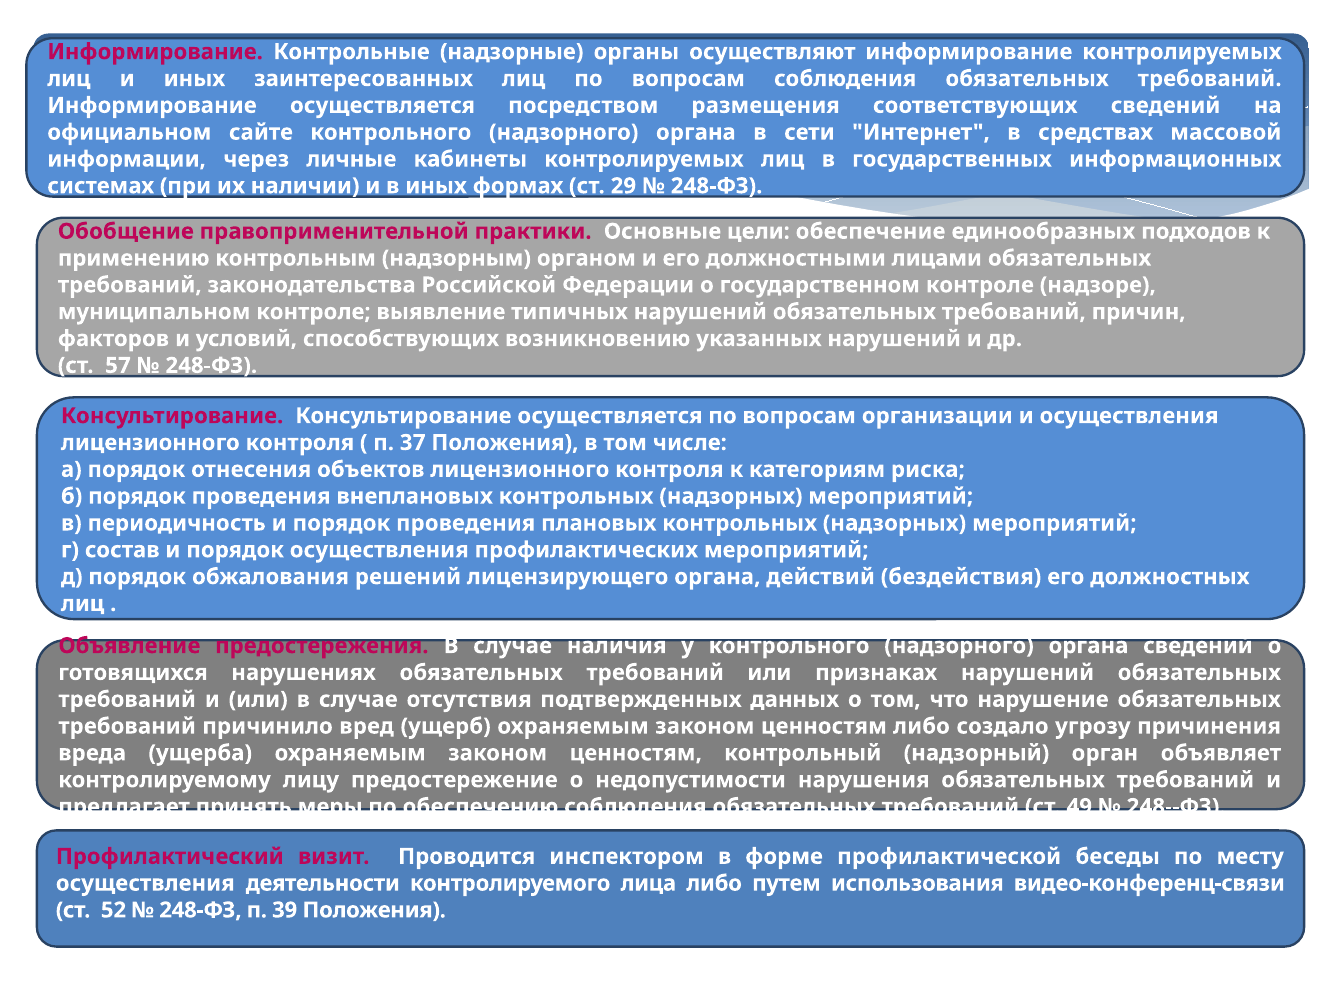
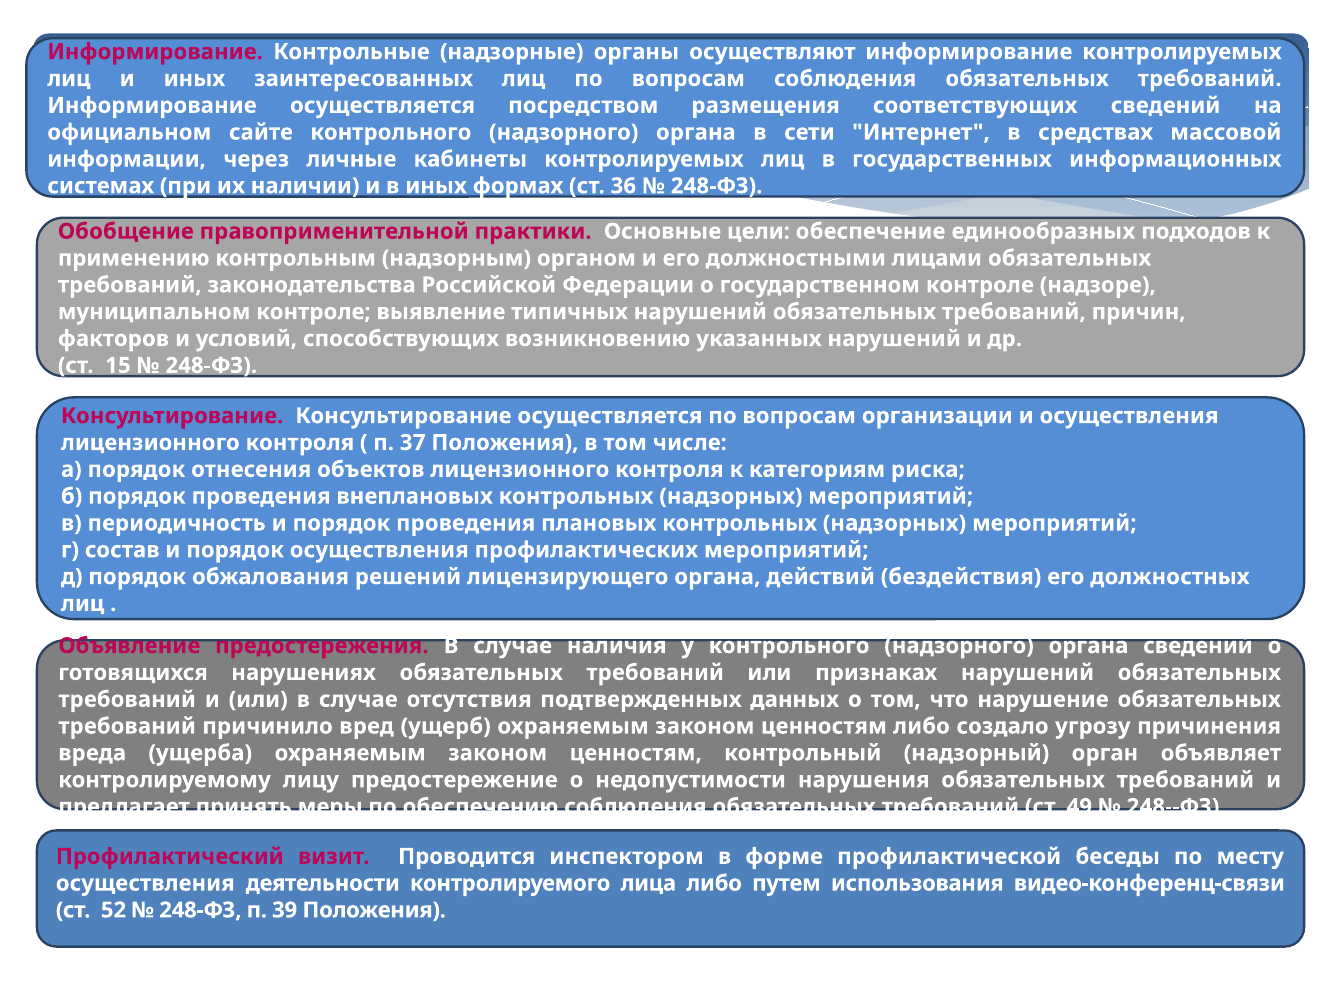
29: 29 -> 36 (623, 186)
57: 57 -> 15 (118, 365)
